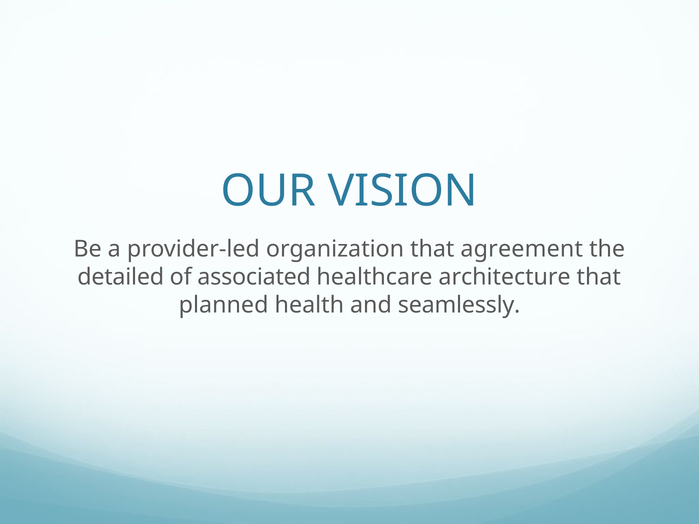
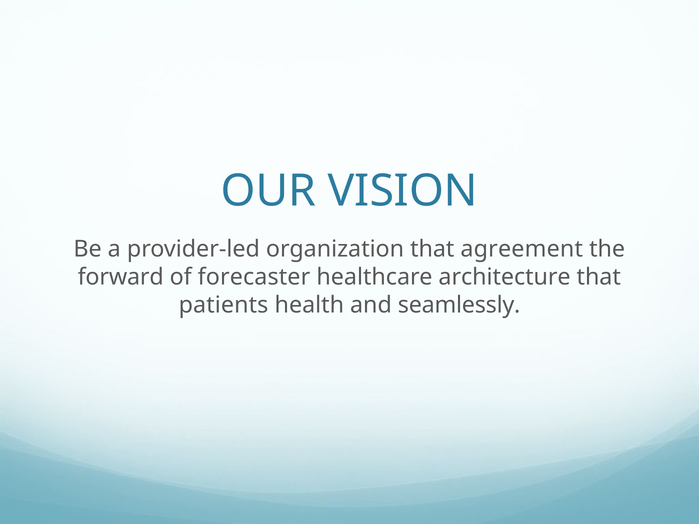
detailed: detailed -> forward (121, 277)
associated: associated -> forecaster (254, 277)
planned: planned -> patients (224, 305)
